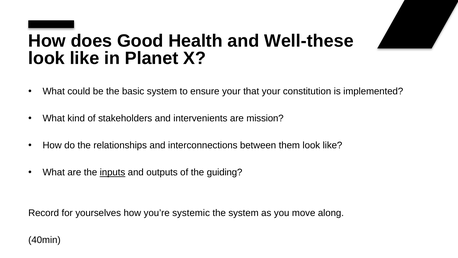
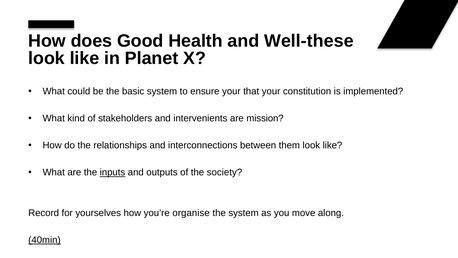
guiding: guiding -> society (224, 172)
systemic: systemic -> organise (191, 213)
40min underline: none -> present (44, 240)
